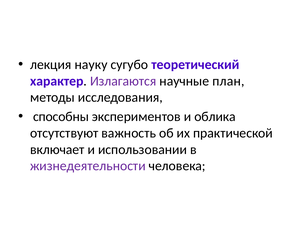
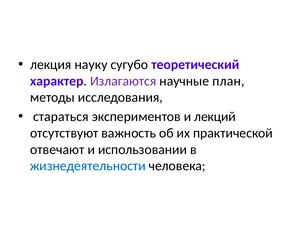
способны: способны -> стараться (61, 117)
облика: облика -> лекций (215, 117)
включает: включает -> отвечают (57, 150)
жизнедеятельности colour: purple -> blue (88, 166)
